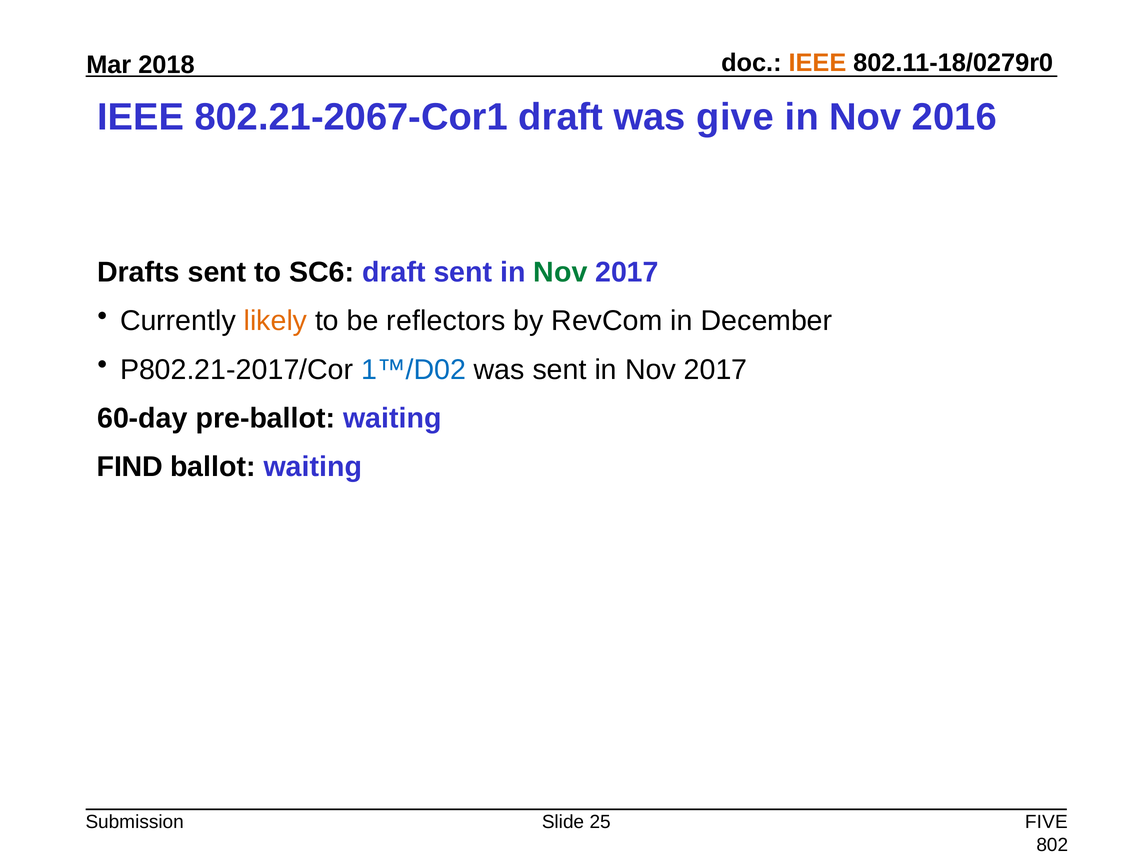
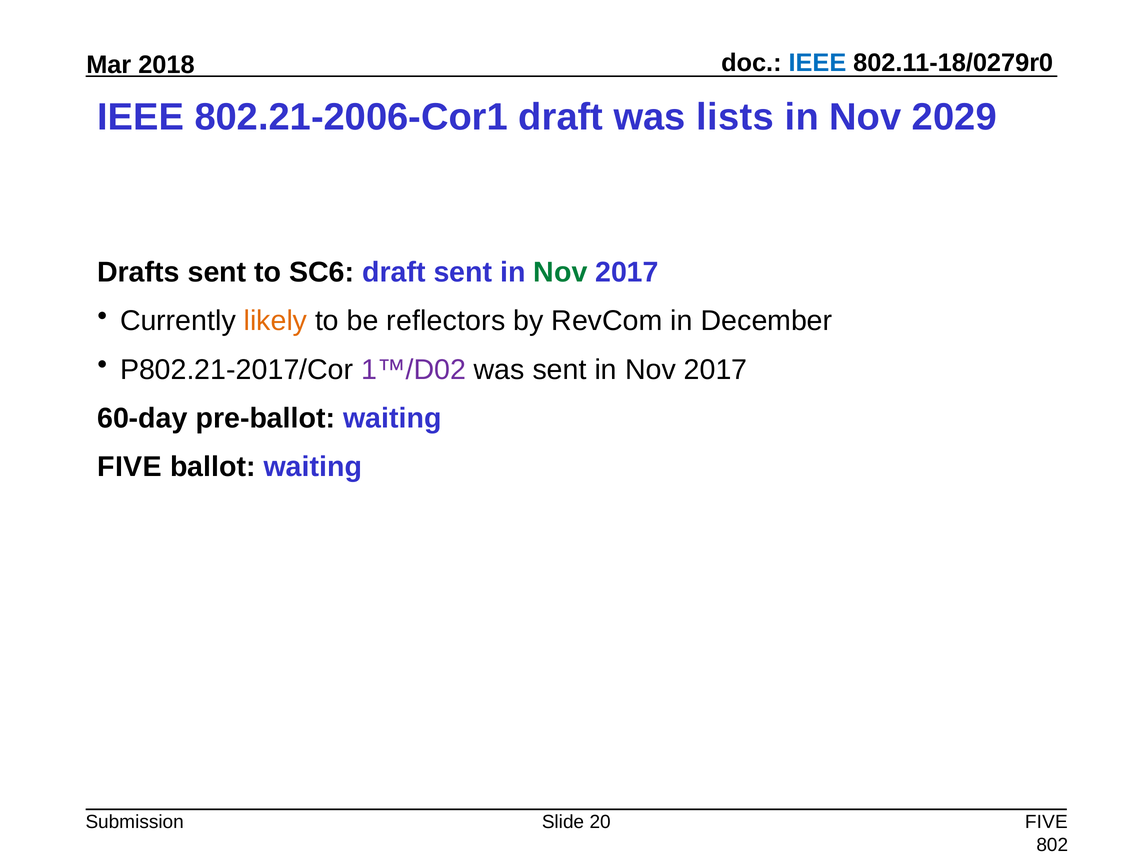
IEEE colour: orange -> blue (817, 63)
802.21-2067-Cor1: 802.21-2067-Cor1 -> 802.21-2006-Cor1 (351, 117)
give: give -> lists (735, 117)
2016: 2016 -> 2029 (954, 117)
1™/D02 colour: blue -> purple (414, 370)
FIND: FIND -> FIVE (130, 467)
25: 25 -> 20 (600, 822)
